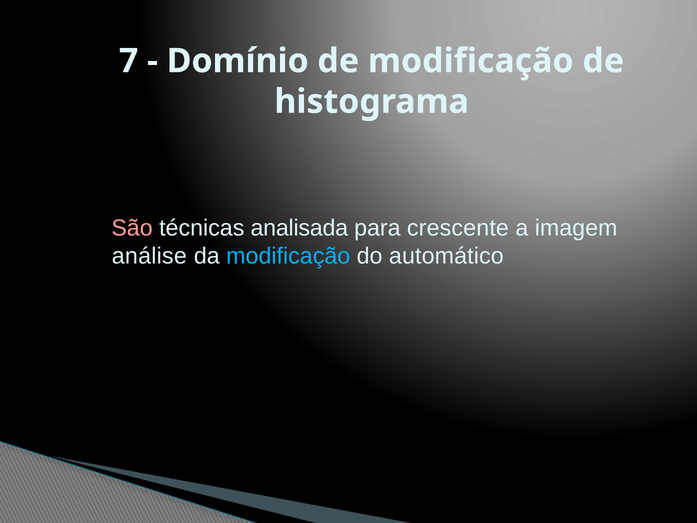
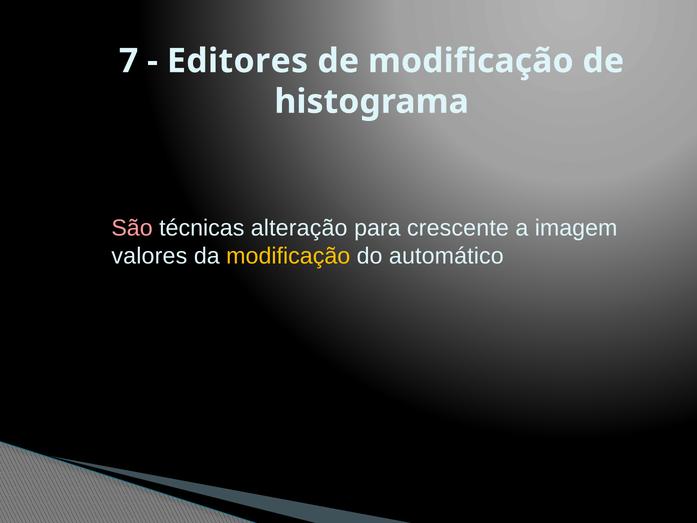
Domínio: Domínio -> Editores (238, 61)
analisada: analisada -> alteração (299, 228)
análise: análise -> valores (149, 256)
modificação colour: light blue -> yellow (288, 256)
